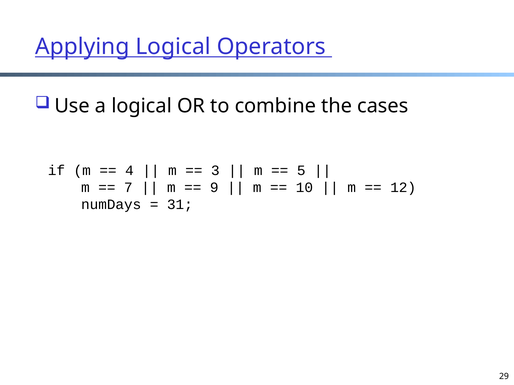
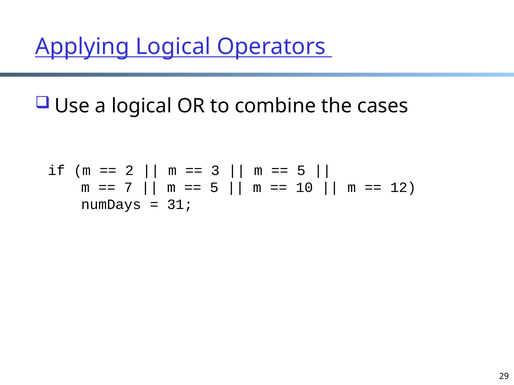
4: 4 -> 2 (129, 171)
9: 9 -> 5 (214, 188)
